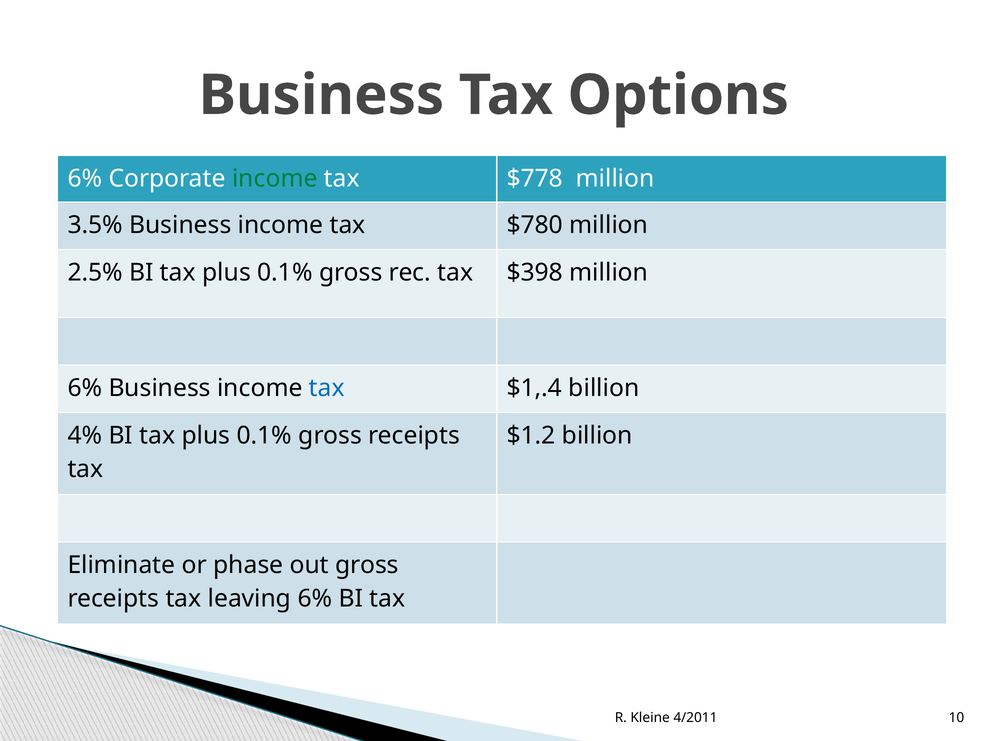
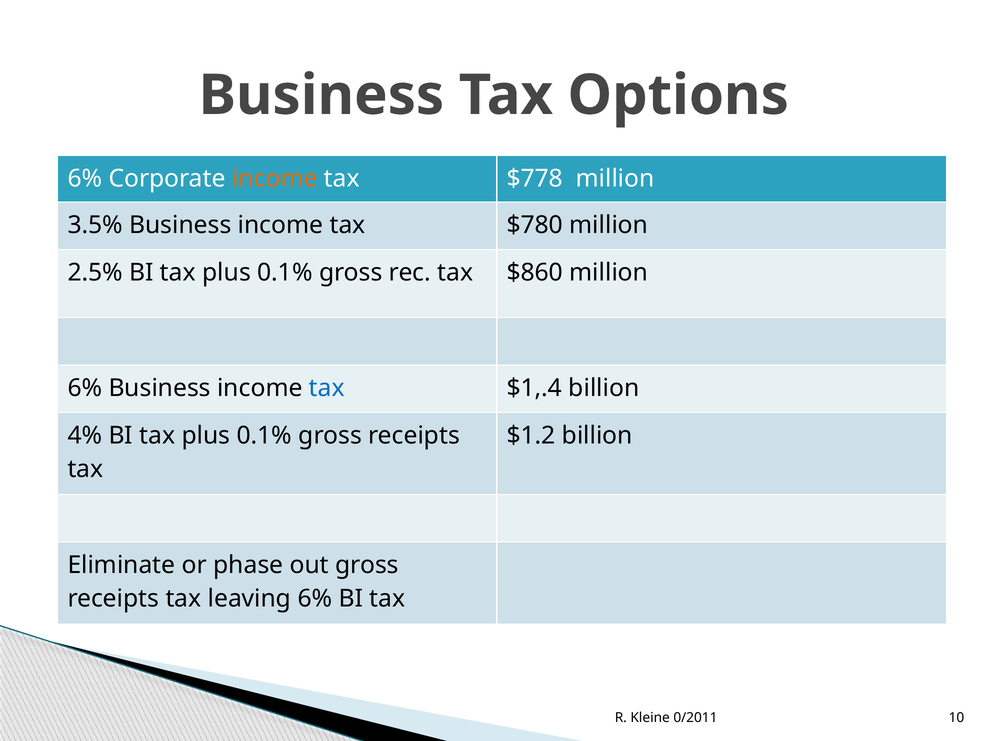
income colour: green -> orange (275, 178)
$398: $398 -> $860 (535, 273)
4/2011: 4/2011 -> 0/2011 (695, 718)
